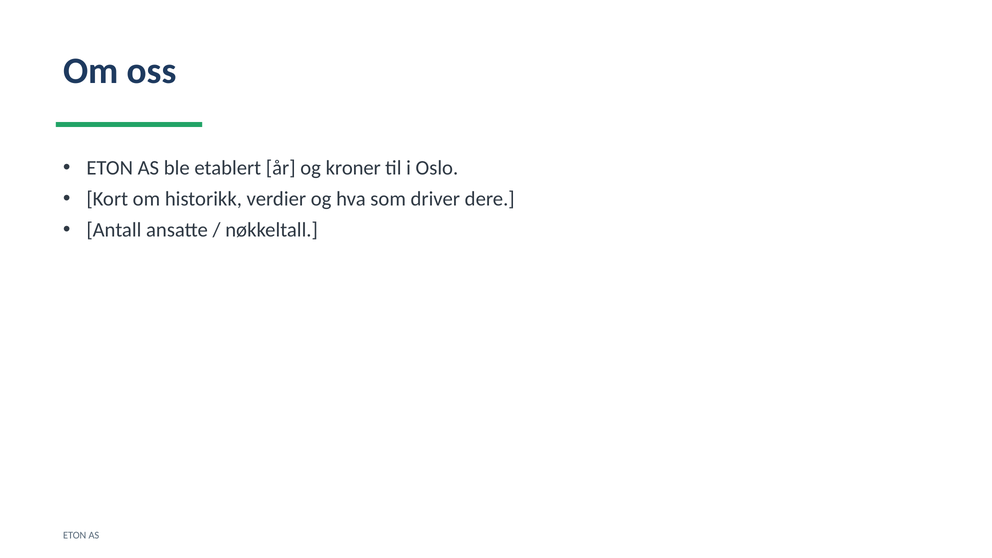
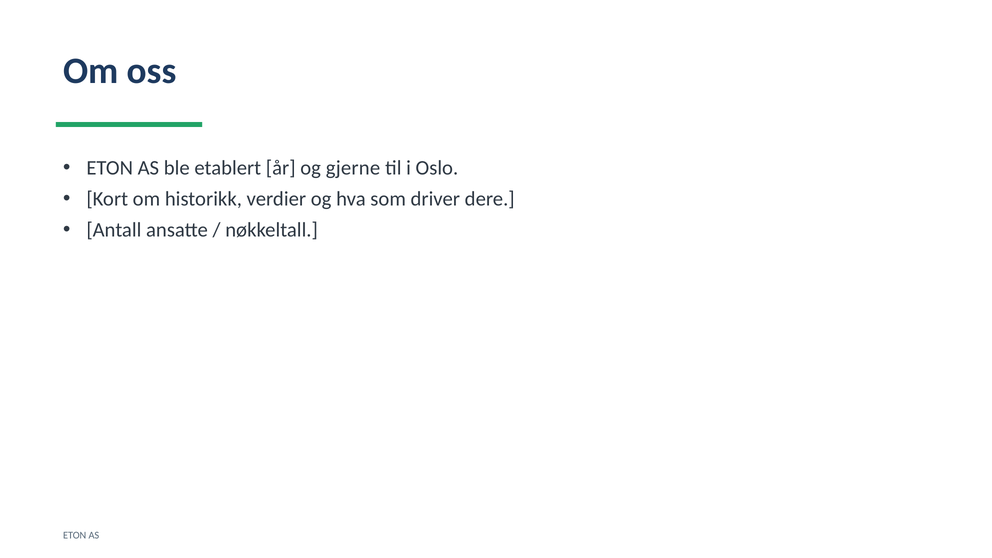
kroner: kroner -> gjerne (353, 168)
